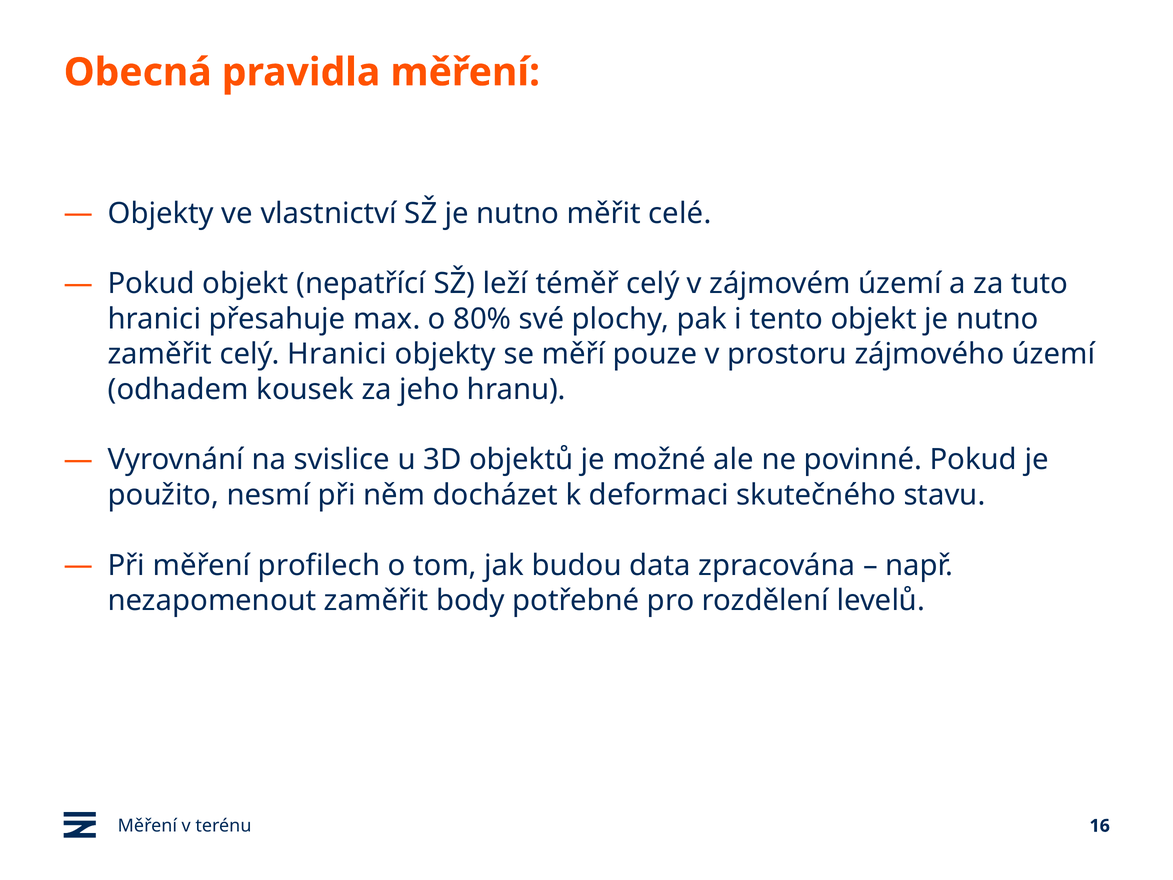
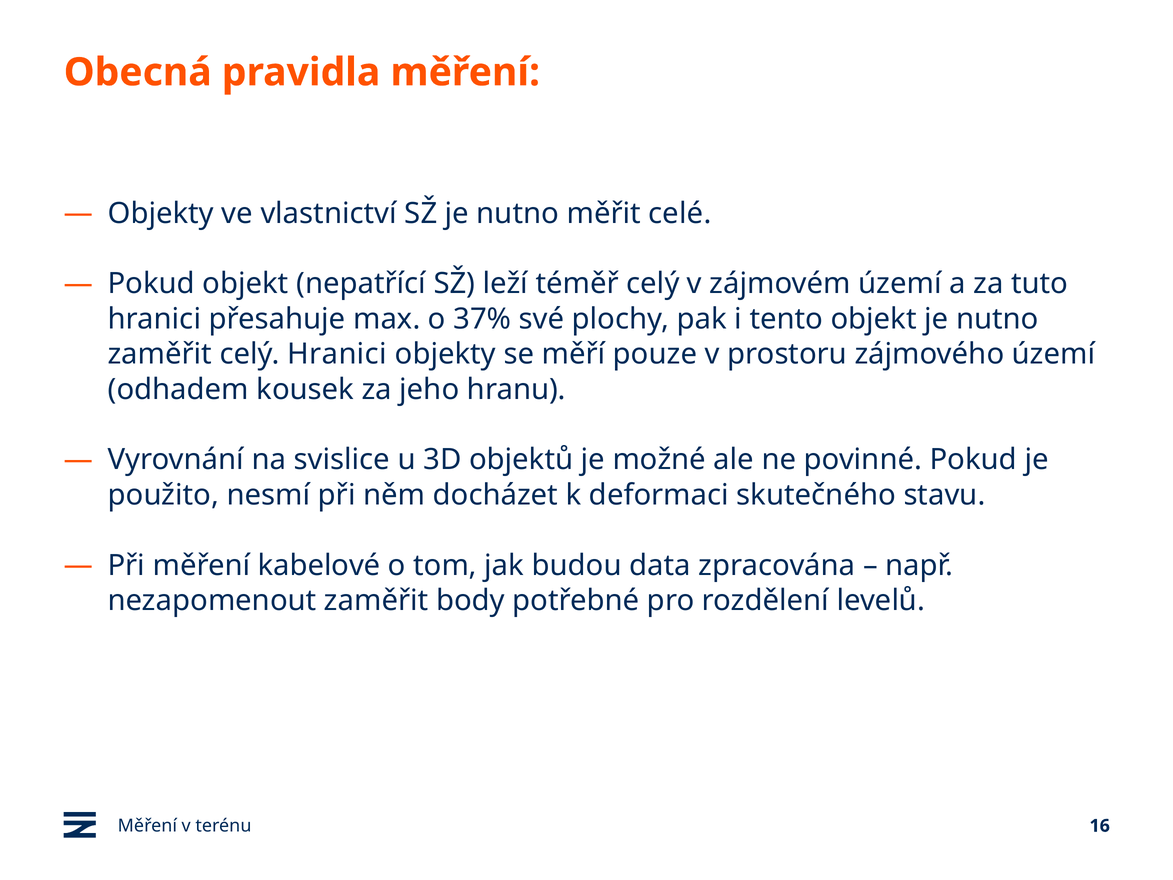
80%: 80% -> 37% (482, 319)
profilech: profilech -> kabelové (319, 565)
